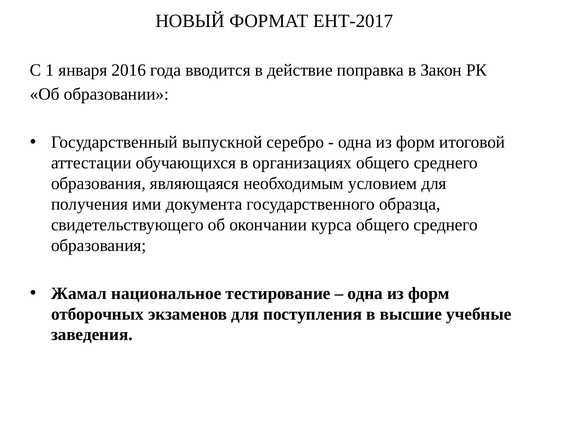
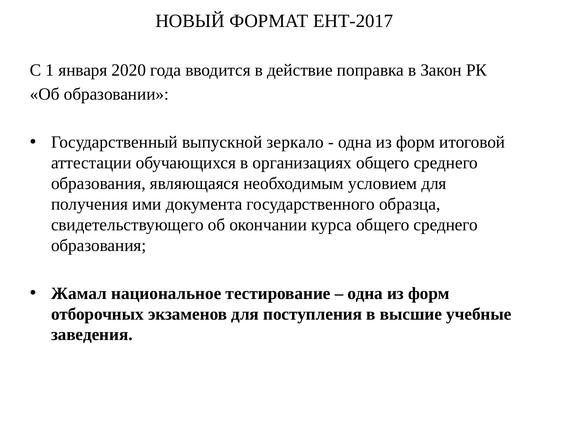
2016: 2016 -> 2020 (129, 70)
серебро: серебро -> зеркало (295, 142)
